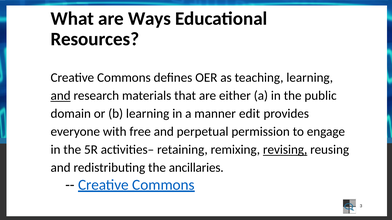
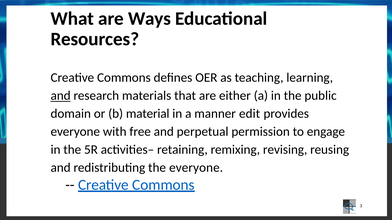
b learning: learning -> material (148, 114)
revising underline: present -> none (285, 150)
the ancillaries: ancillaries -> everyone (196, 168)
